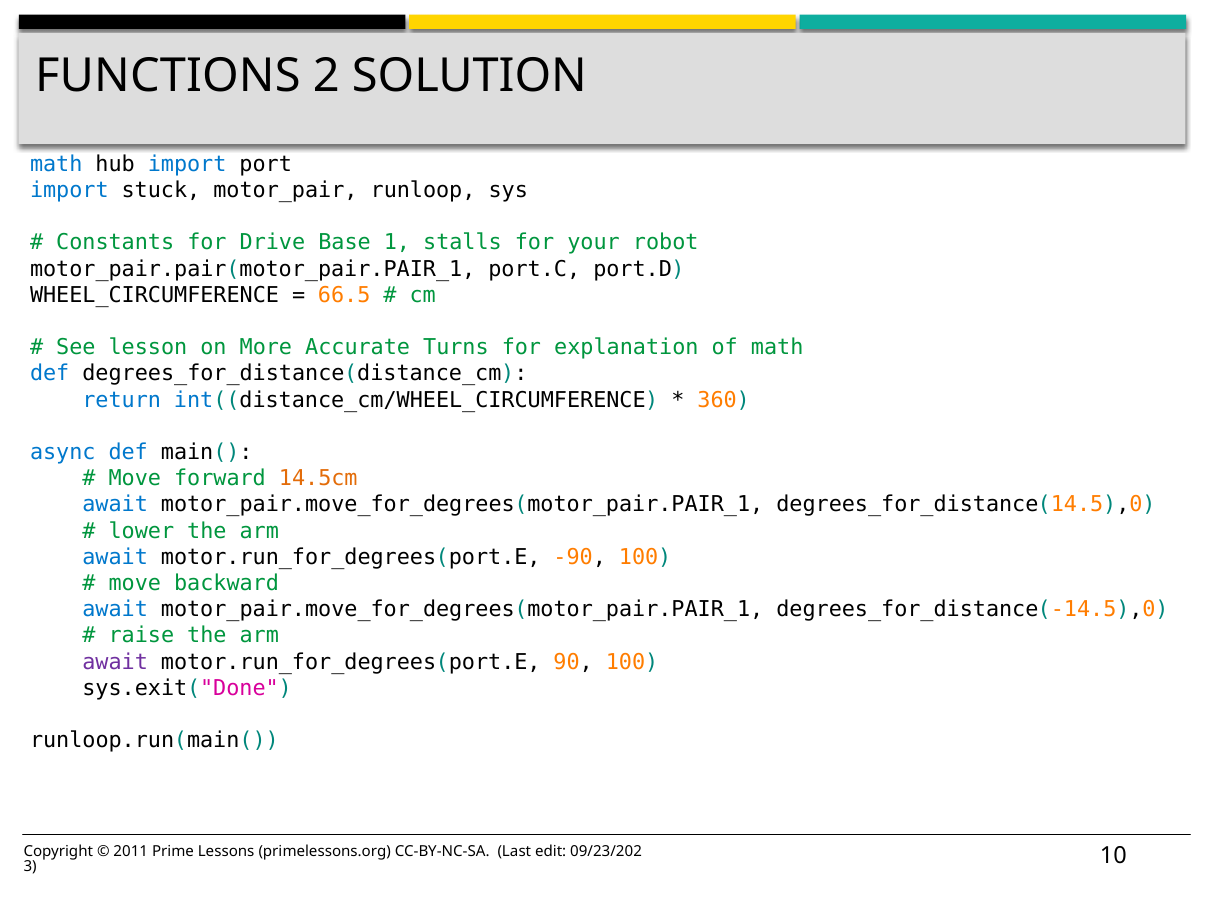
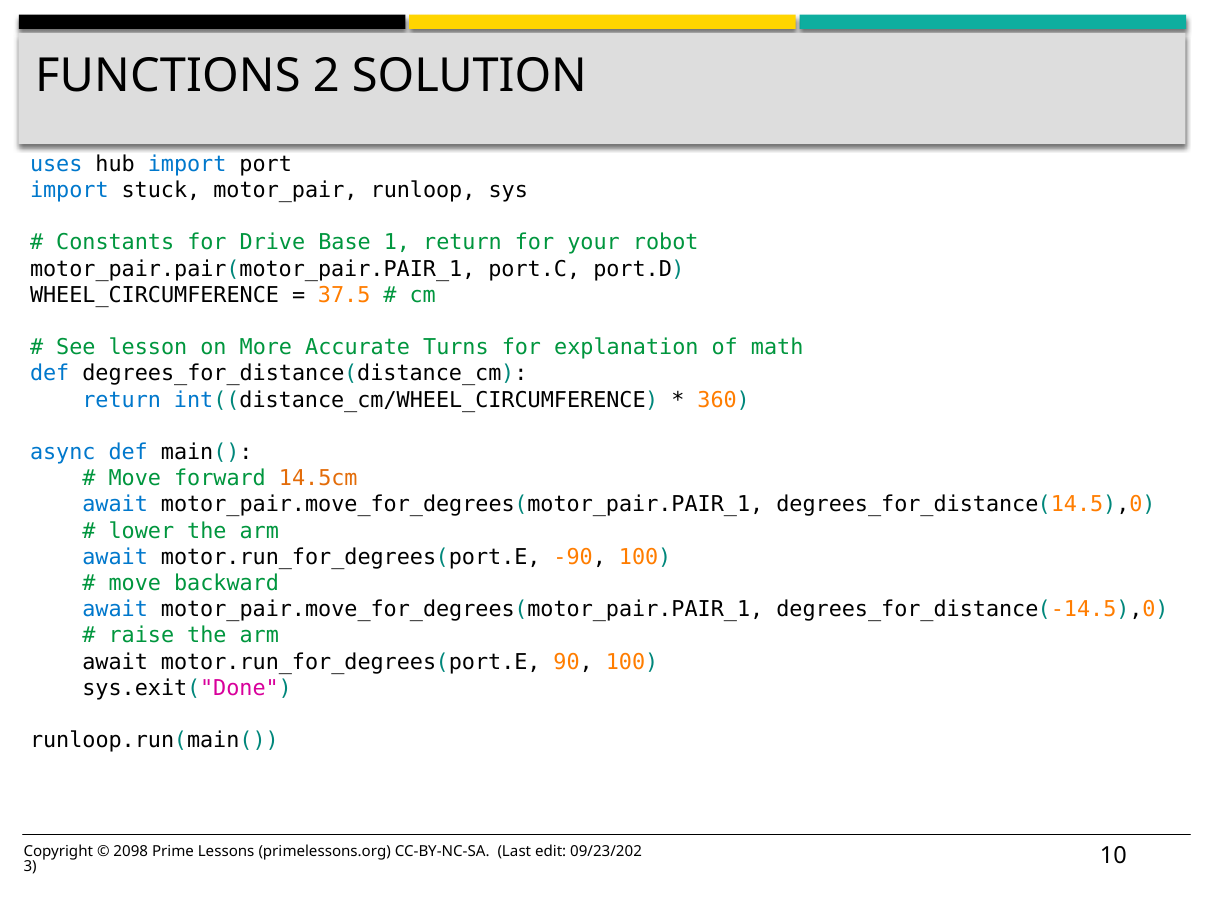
math: math -> uses (56, 164)
1 stalls: stalls -> return (463, 243)
66.5: 66.5 -> 37.5 (344, 295)
await colour: purple -> black (115, 662)
2011: 2011 -> 2098 (131, 851)
